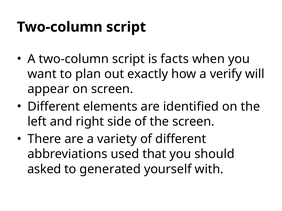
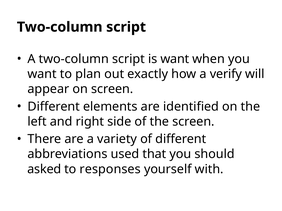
is facts: facts -> want (175, 59)
generated: generated -> responses (110, 169)
